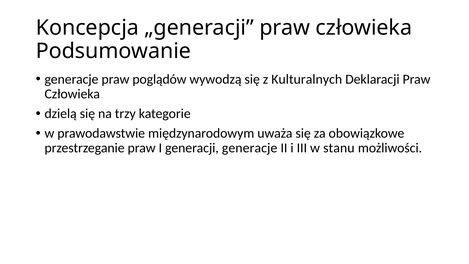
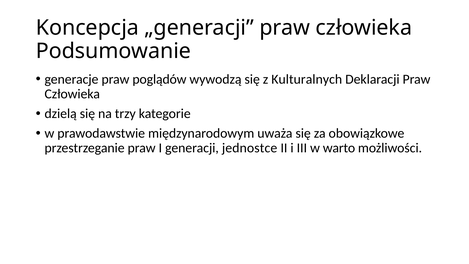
generacji generacje: generacje -> jednostce (250, 148)
stanu: stanu -> warto (339, 148)
